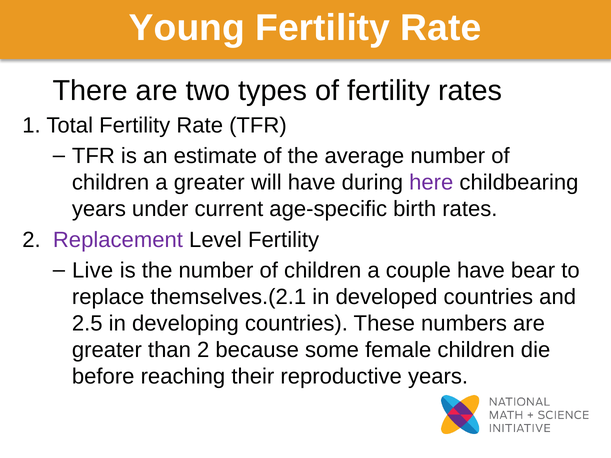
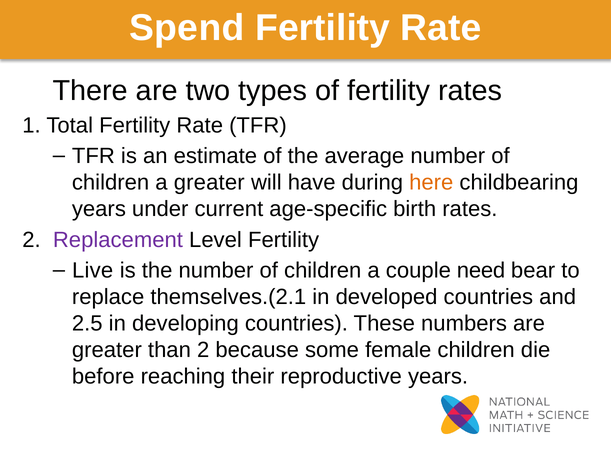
Young: Young -> Spend (187, 28)
here colour: purple -> orange (431, 183)
couple have: have -> need (481, 271)
